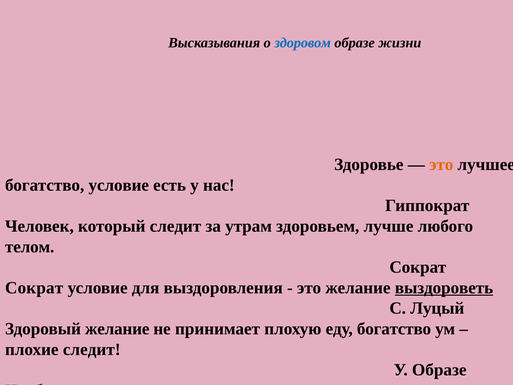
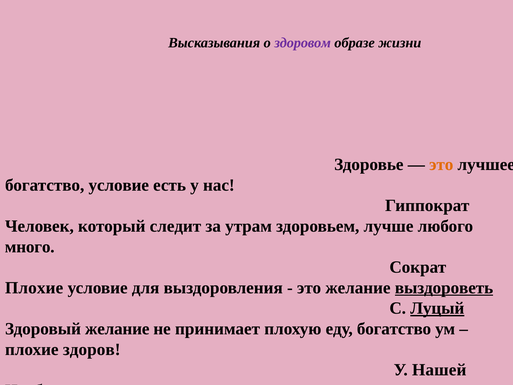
здоровом colour: blue -> purple (303, 43)
телом: телом -> много (30, 247)
Сократ: Сократ -> Плохие (34, 288)
Луцый underline: none -> present (437, 308)
плохие следит: следит -> здоров (92, 349)
У Образе: Образе -> Нашей (439, 370)
